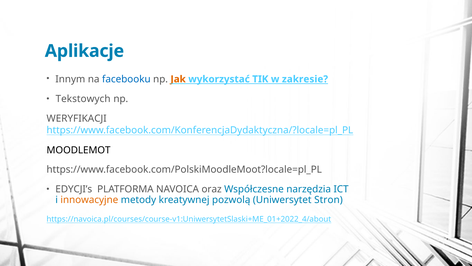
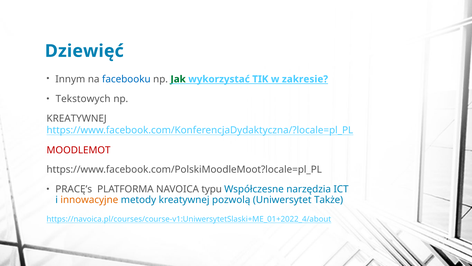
Aplikacje: Aplikacje -> Dziewięć (84, 51)
Jak colour: orange -> green (178, 79)
WERYFIKACJI: WERYFIKACJI -> KREATYWNEJ (77, 118)
MOODLEMOT colour: black -> red (79, 150)
EDYCJI’s: EDYCJI’s -> PRACĘ’s (74, 189)
oraz: oraz -> typu (212, 189)
Stron: Stron -> Także (329, 200)
